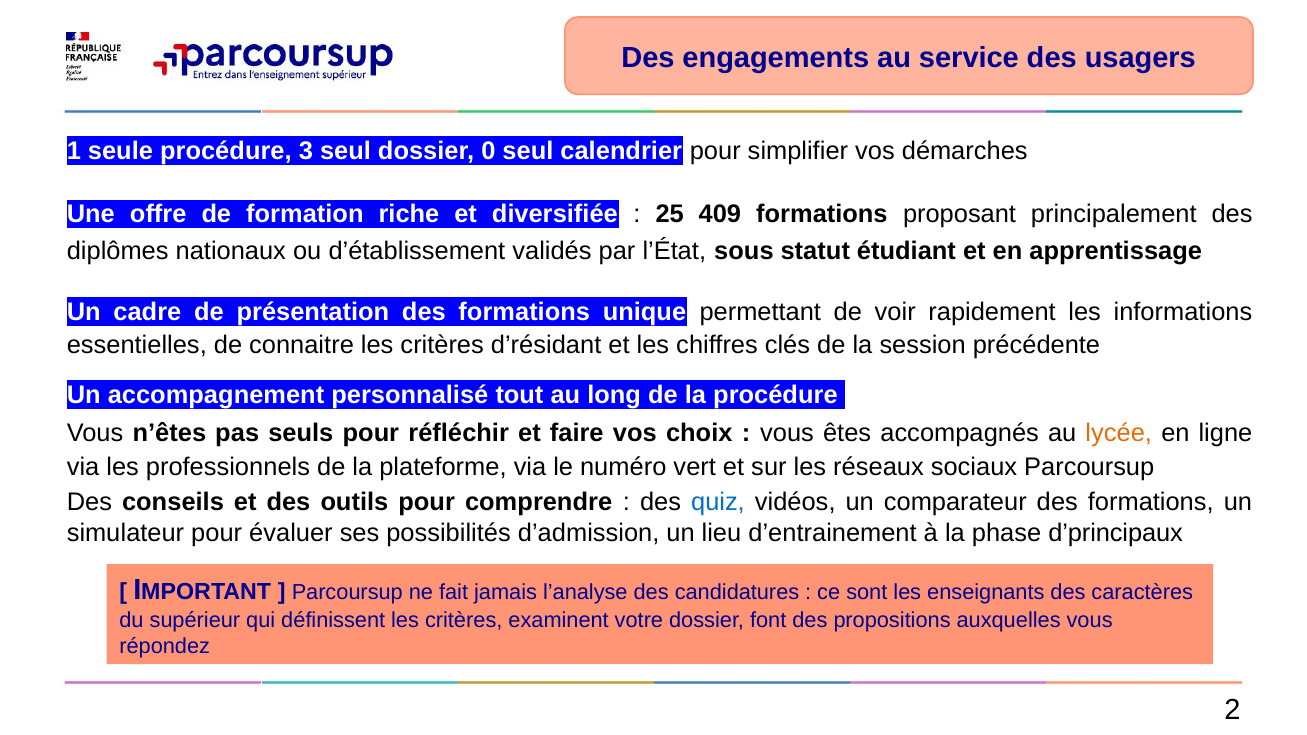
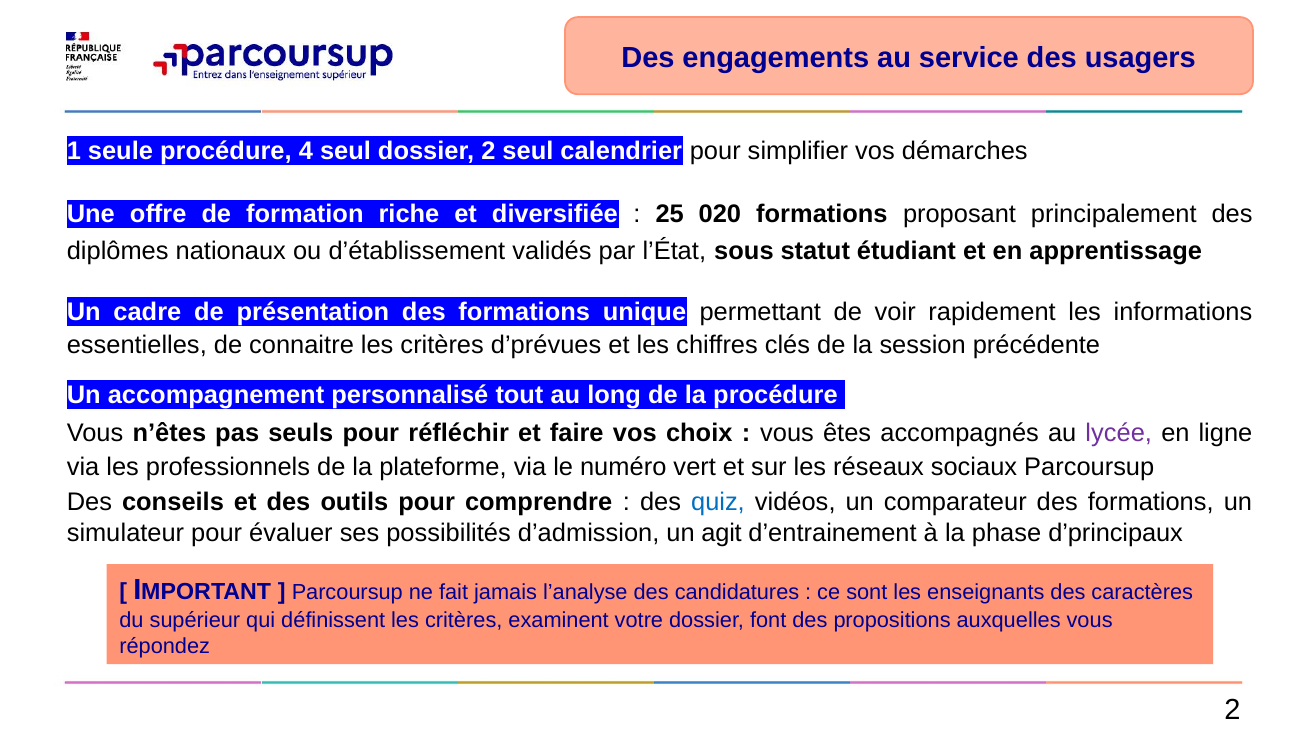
3: 3 -> 4 (306, 151)
dossier 0: 0 -> 2 (488, 151)
409: 409 -> 020 (720, 215)
d’résidant: d’résidant -> d’prévues (546, 345)
lycée colour: orange -> purple (1119, 434)
lieu: lieu -> agit (722, 533)
